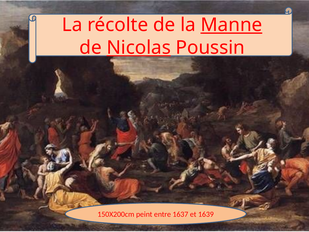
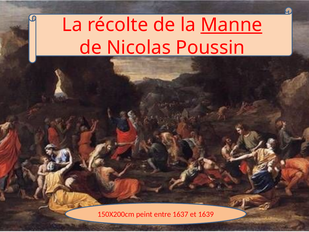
Nicolas underline: present -> none (139, 48)
